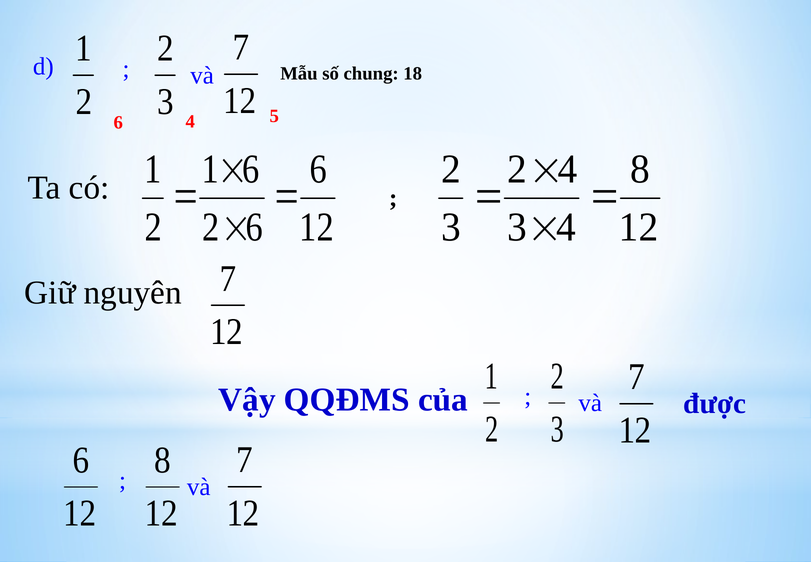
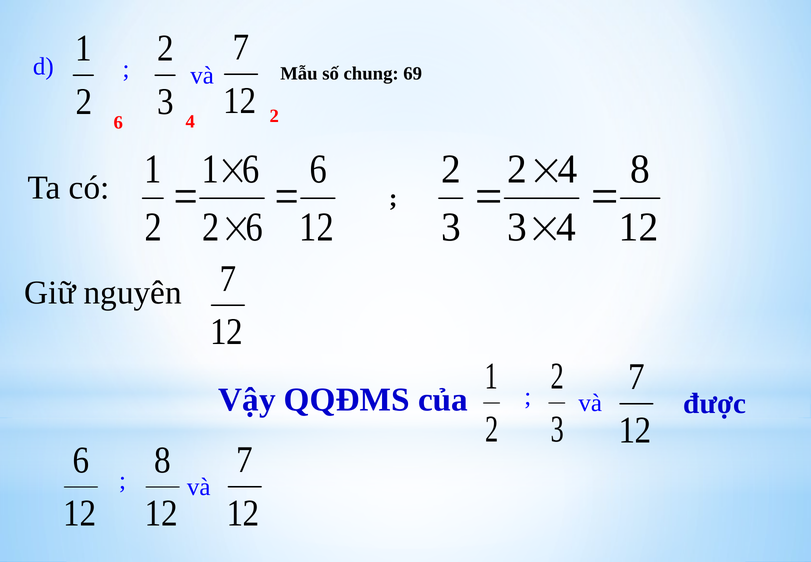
18: 18 -> 69 (413, 73)
6 4 5: 5 -> 2 (274, 116)
